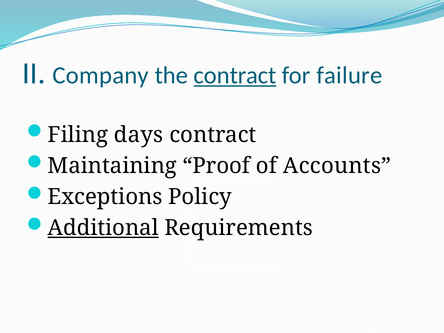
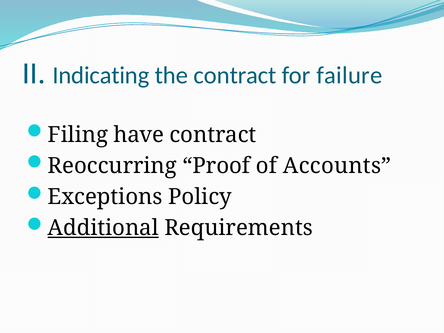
Company: Company -> Indicating (101, 75)
contract underline: present -> none (235, 75)
days: days -> have (139, 135)
Maintaining: Maintaining -> Reoccurring (112, 166)
